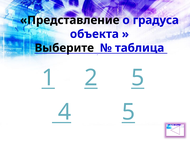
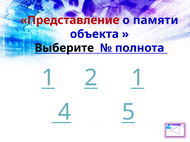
Представление colour: black -> red (70, 20)
градуса: градуса -> памяти (156, 20)
таблица: таблица -> полнота (140, 48)
2 5: 5 -> 1 (138, 78)
